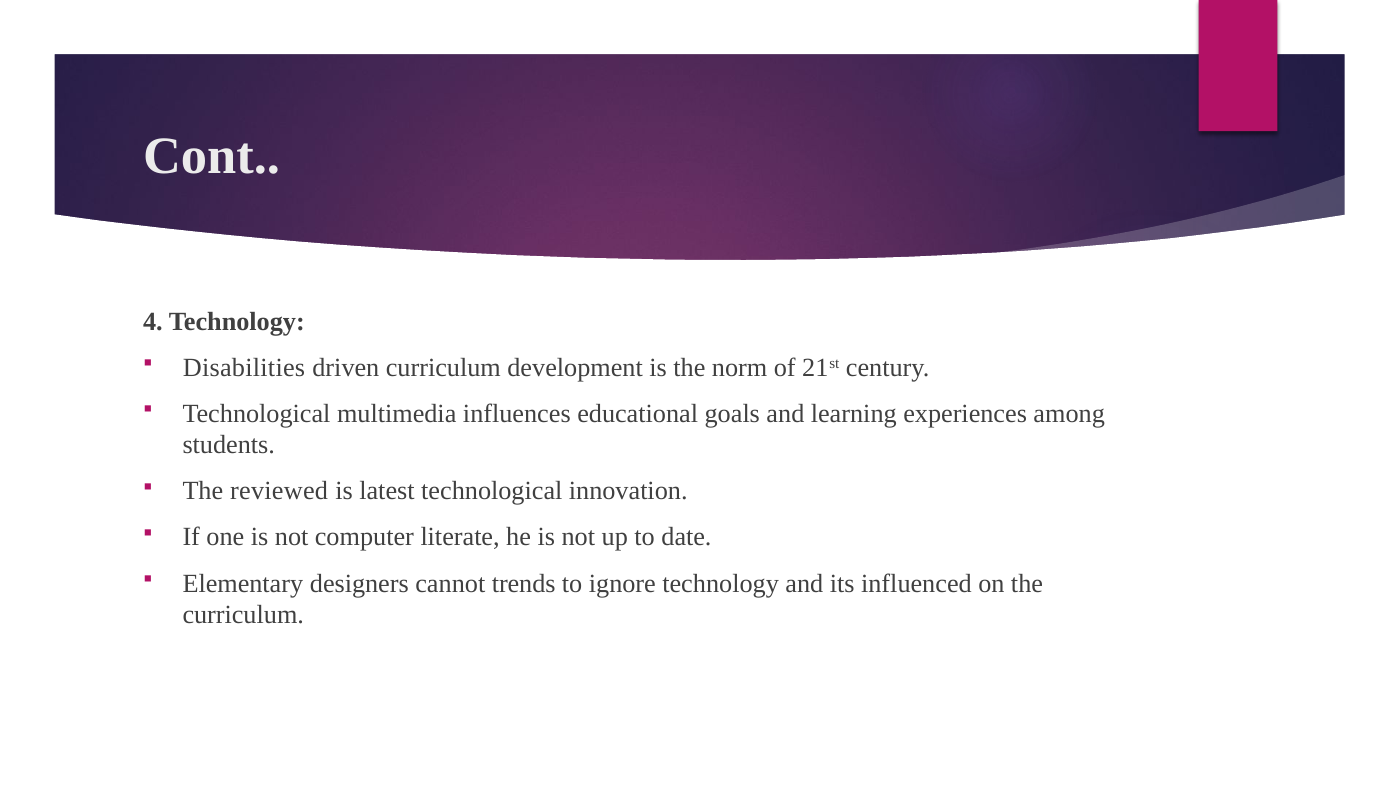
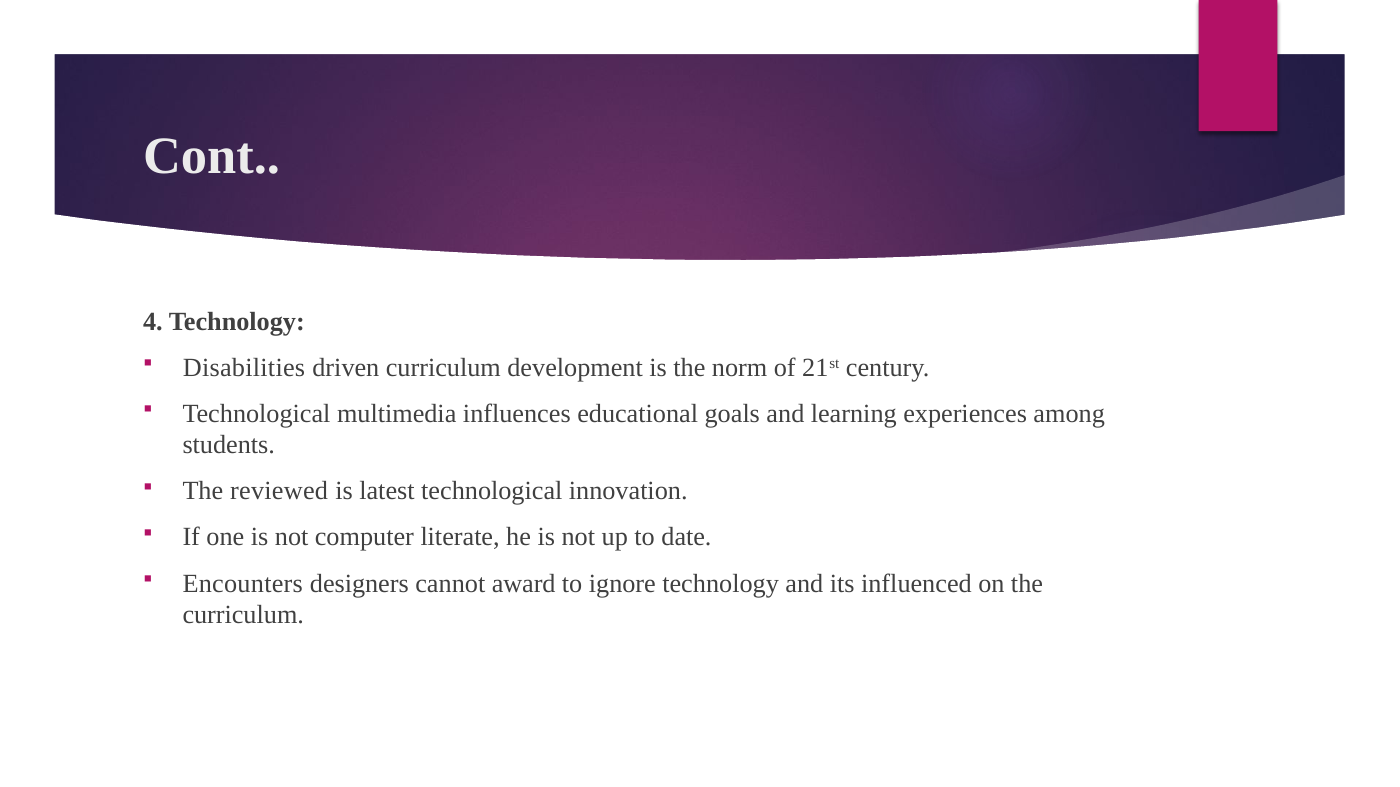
Elementary: Elementary -> Encounters (243, 584)
trends: trends -> award (524, 584)
